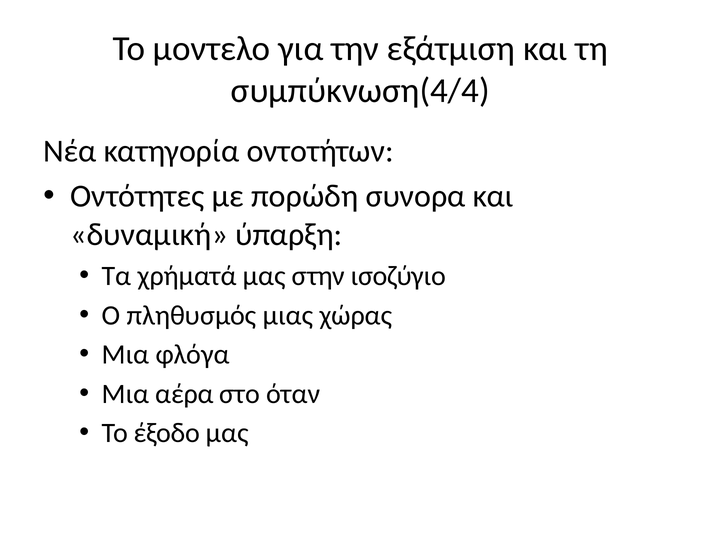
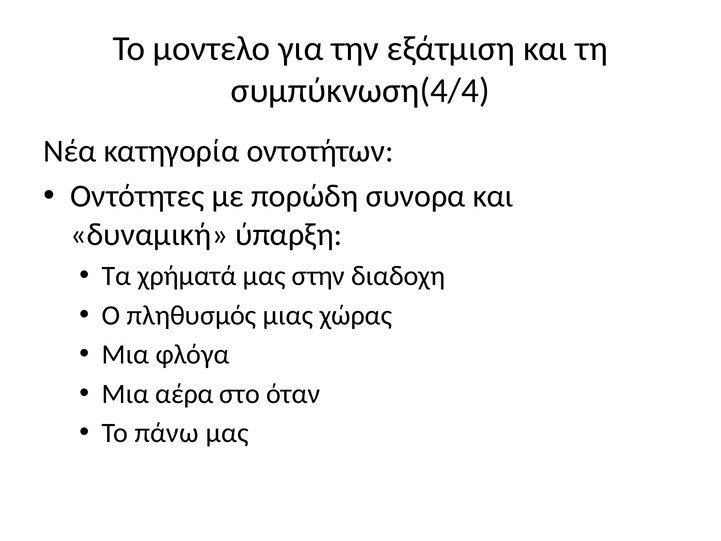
ισοζύγιο: ισοζύγιο -> διαδοχη (398, 276)
έξοδο: έξοδο -> πάνω (167, 433)
